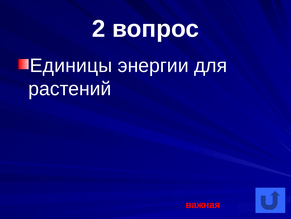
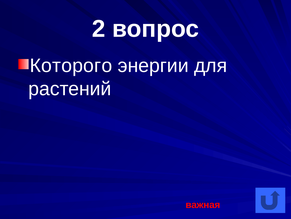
Единицы: Единицы -> Которого (71, 65)
